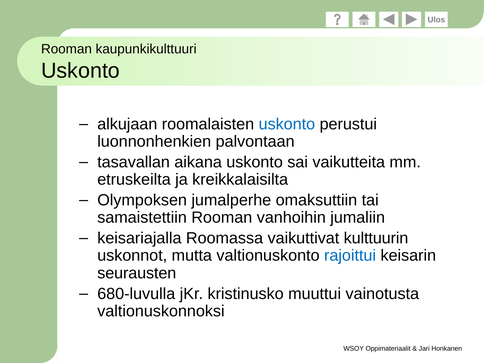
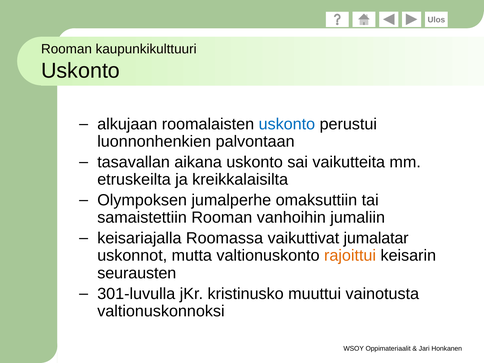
kulttuurin: kulttuurin -> jumalatar (376, 238)
rajoittui colour: blue -> orange (350, 256)
680-luvulla: 680-luvulla -> 301-luvulla (136, 294)
